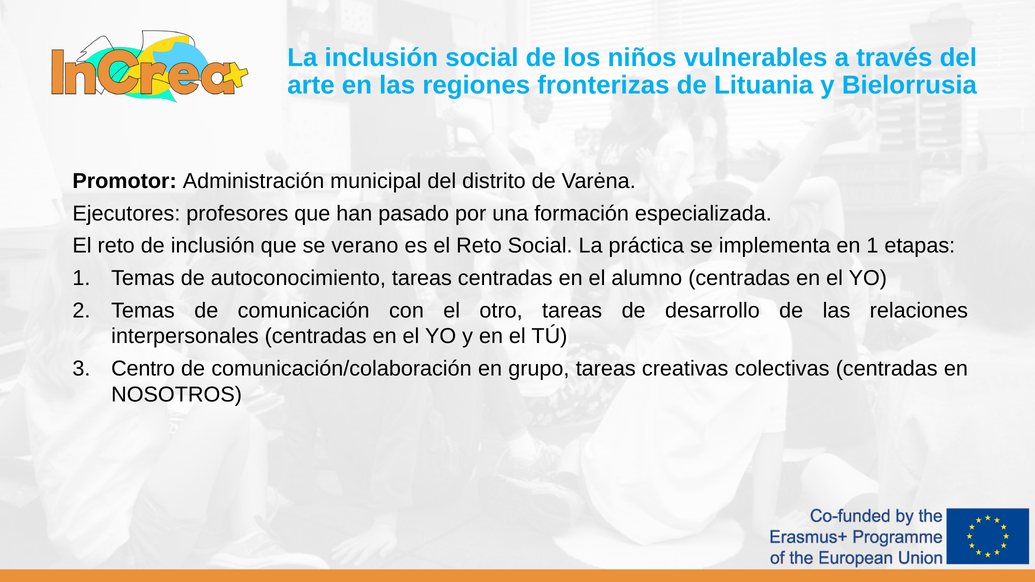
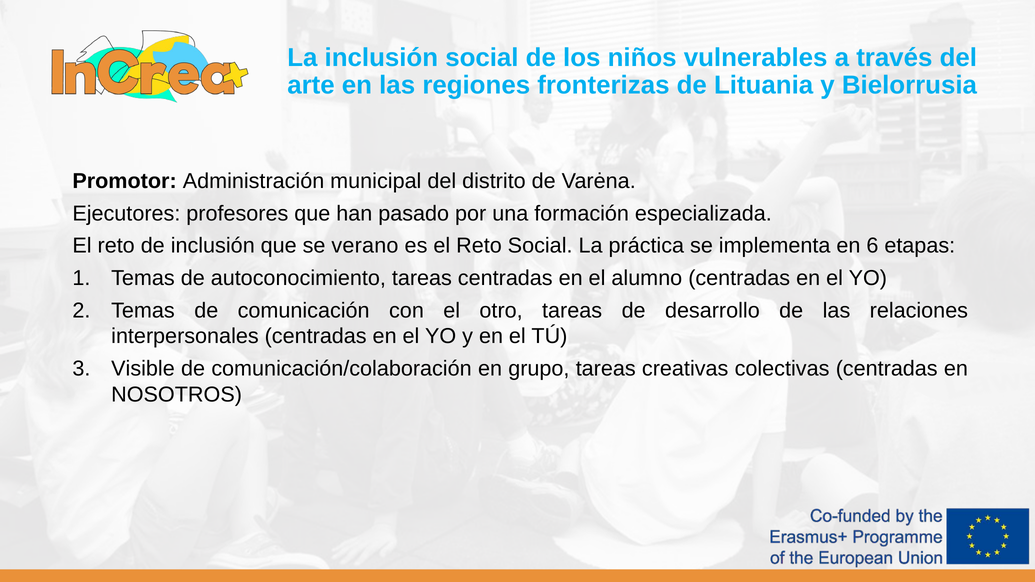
en 1: 1 -> 6 (872, 246)
Centro: Centro -> Visible (143, 369)
